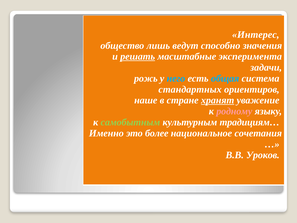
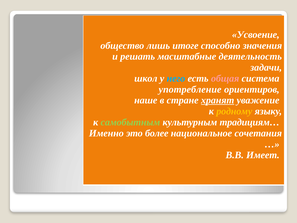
Интерес: Интерес -> Усвоение (256, 35)
ведут: ведут -> итоге (185, 45)
решать underline: present -> none (138, 56)
эксперимента: эксперимента -> деятельность (250, 56)
рожь: рожь -> школ (146, 78)
общая colour: light blue -> pink (225, 78)
стандартных: стандартных -> употребление (190, 89)
родному colour: pink -> yellow (234, 111)
Уроков: Уроков -> Имеет (263, 155)
